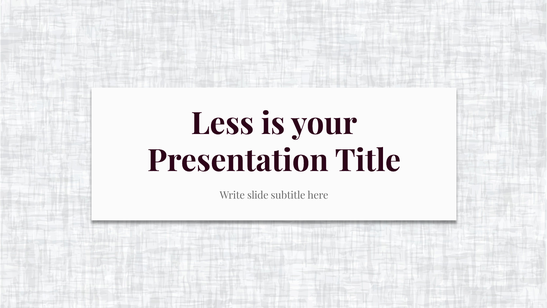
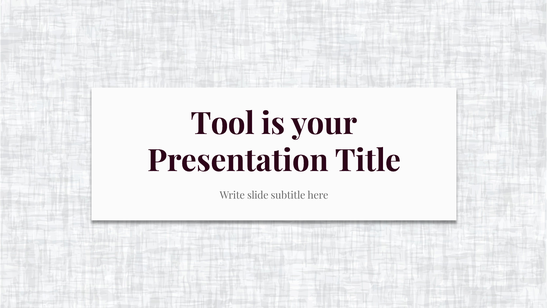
Less: Less -> Tool (223, 124)
